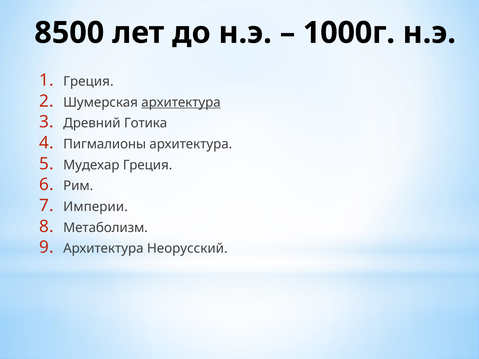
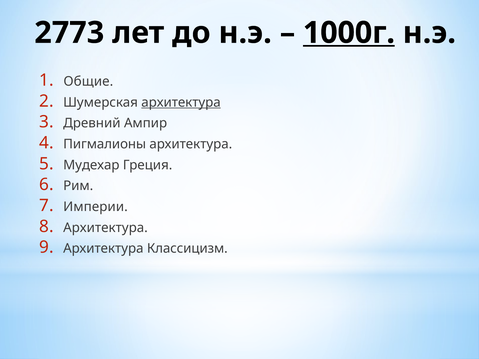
8500: 8500 -> 2773 (69, 33)
1000г underline: none -> present (349, 33)
Греция: Греция -> Общие (88, 82)
Готика: Готика -> Ампир (146, 123)
Метаболизм: Метаболизм -> Архитектура (105, 228)
Неорусский: Неорусский -> Классицизм (187, 249)
